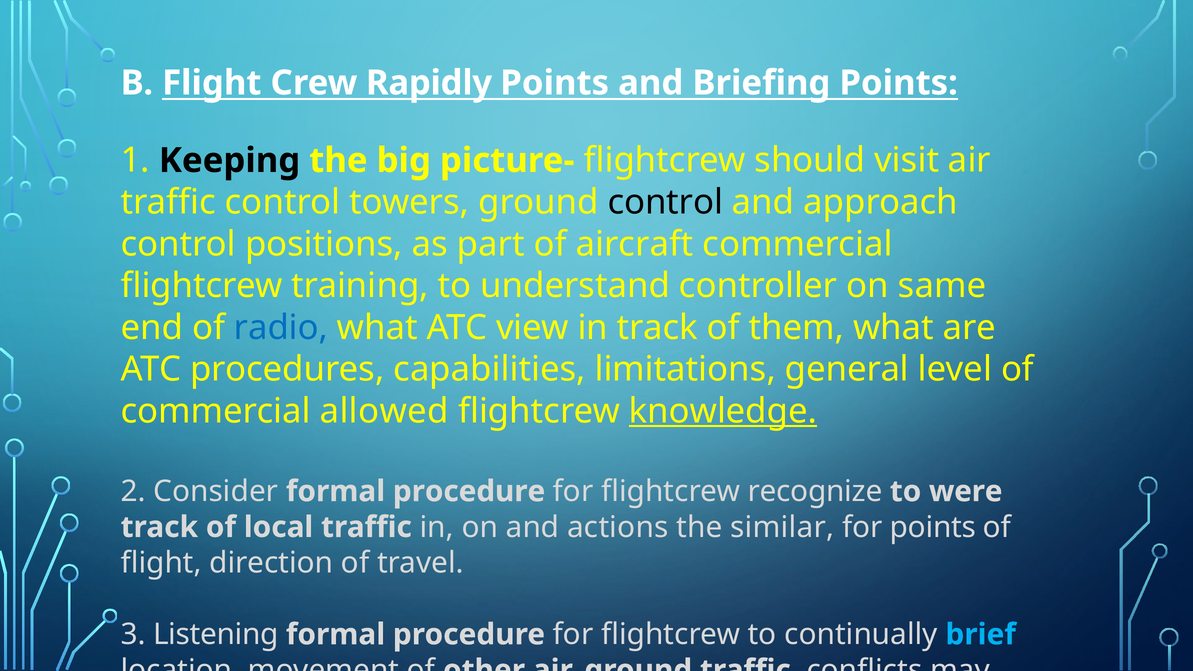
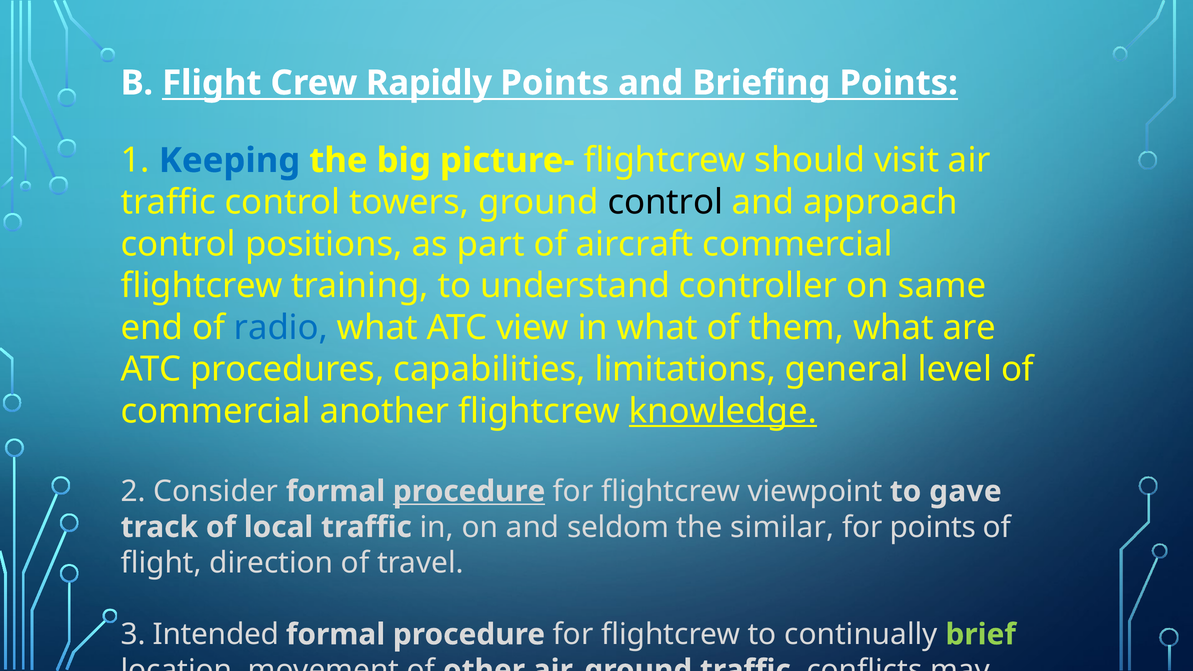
Keeping colour: black -> blue (230, 161)
in track: track -> what (657, 328)
allowed: allowed -> another (384, 411)
procedure underline: none -> present (469, 491)
recognize: recognize -> viewpoint (815, 491)
were: were -> gave (965, 491)
actions: actions -> seldom (618, 527)
Listening: Listening -> Intended (216, 635)
brief colour: light blue -> light green (981, 635)
